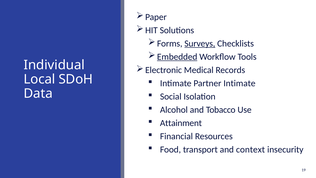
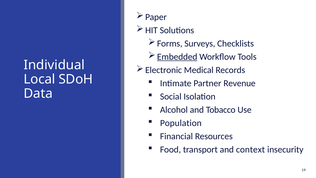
Surveys underline: present -> none (200, 43)
Partner Intimate: Intimate -> Revenue (240, 83)
Attainment: Attainment -> Population (181, 123)
